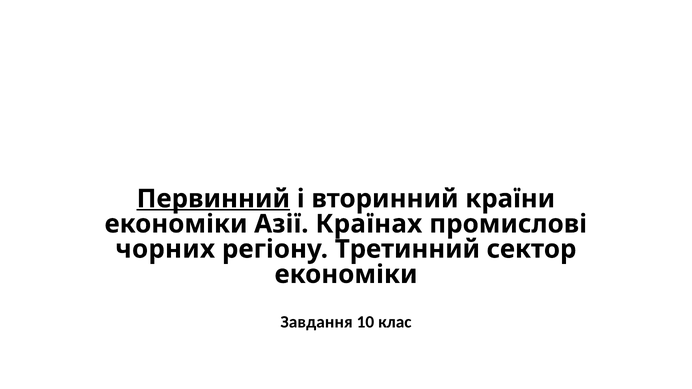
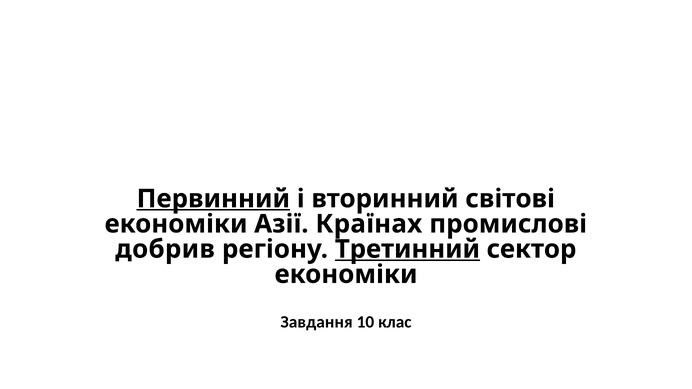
країни: країни -> світові (510, 199)
чорних: чорних -> добрив (165, 249)
Третинний underline: none -> present (407, 249)
